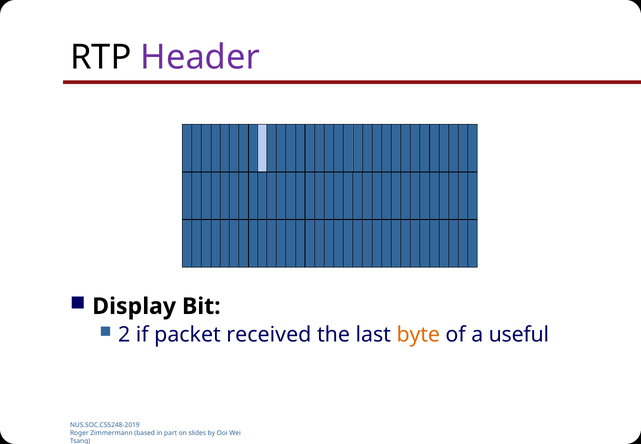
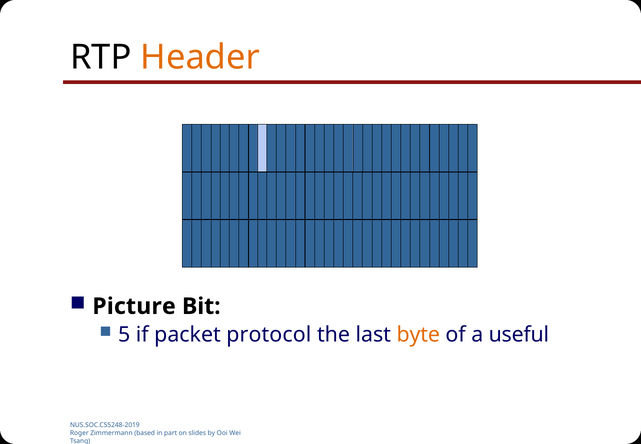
Header colour: purple -> orange (200, 57)
Display: Display -> Picture (134, 306)
2: 2 -> 5 (124, 334)
received: received -> protocol (269, 334)
